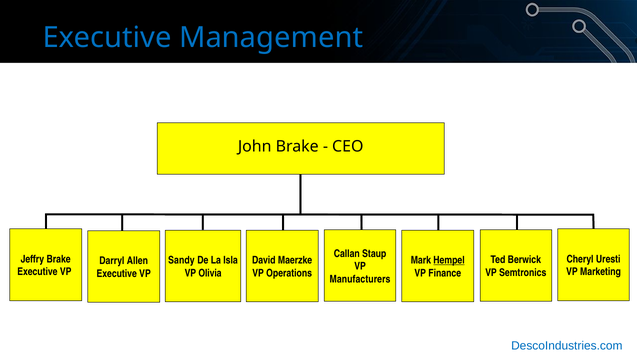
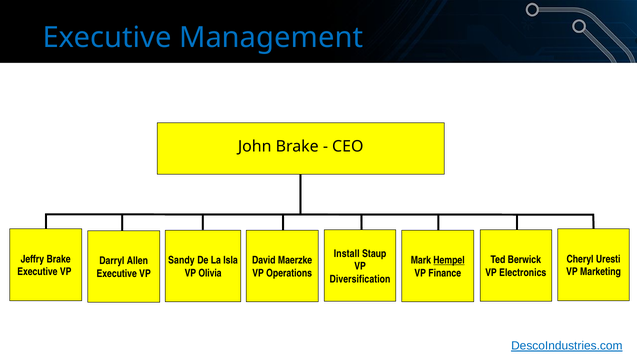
Callan: Callan -> Install (347, 254)
Semtronics: Semtronics -> Electronics (523, 273)
Manufacturers: Manufacturers -> Diversification (360, 279)
DescoIndustries.com underline: none -> present (567, 346)
